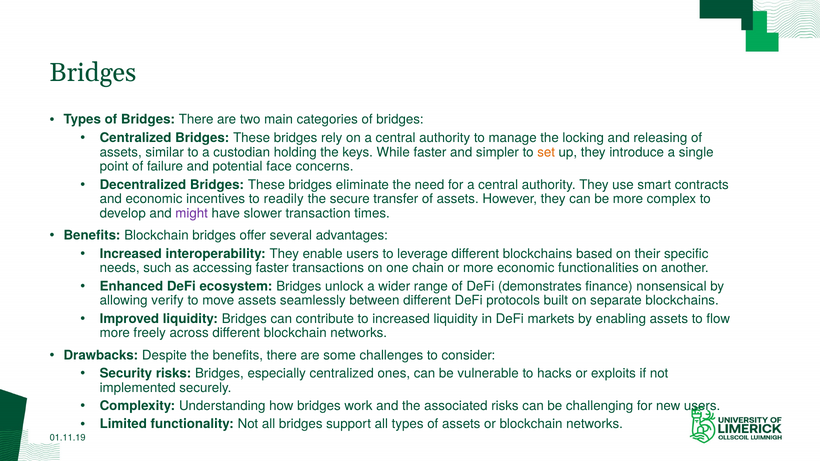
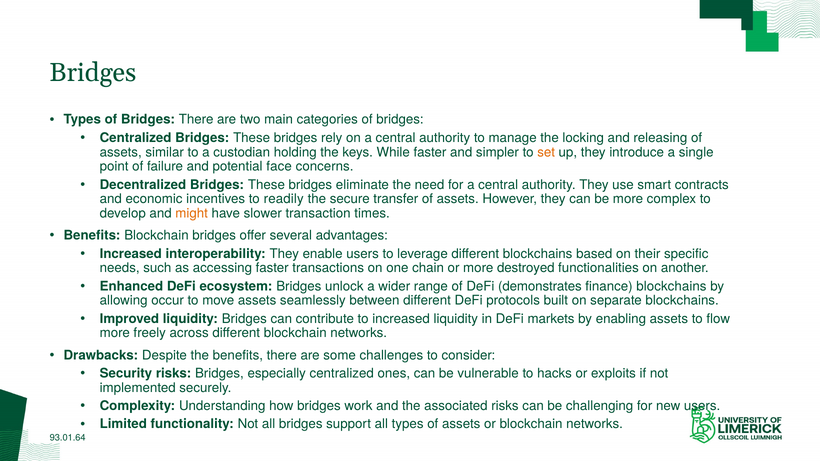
might colour: purple -> orange (192, 214)
more economic: economic -> destroyed (526, 268)
finance nonsensical: nonsensical -> blockchains (671, 286)
verify: verify -> occur (168, 301)
01.11.19: 01.11.19 -> 93.01.64 (68, 438)
